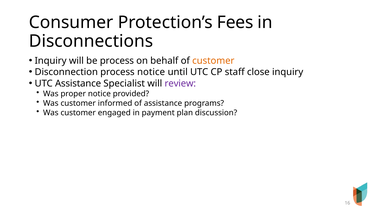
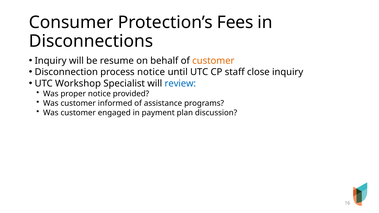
be process: process -> resume (117, 61)
UTC Assistance: Assistance -> Workshop (78, 84)
review colour: purple -> blue (180, 84)
